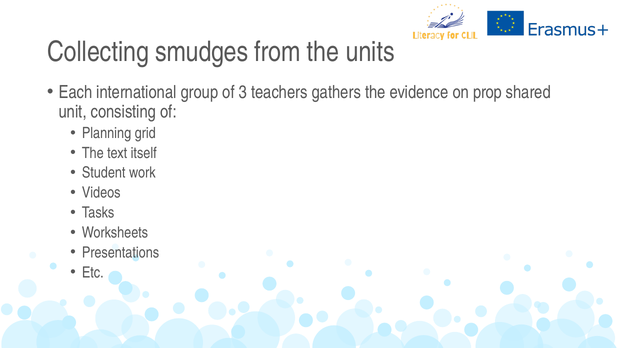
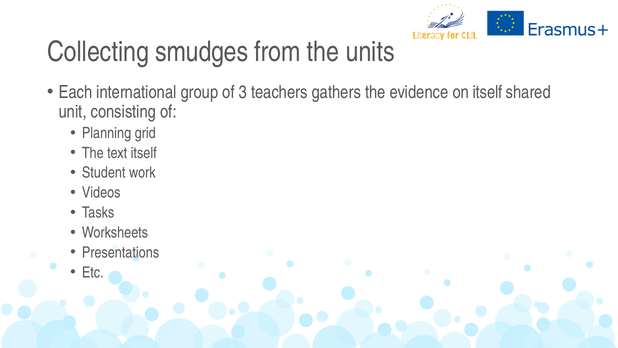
on prop: prop -> itself (488, 92)
